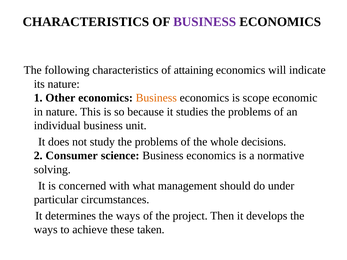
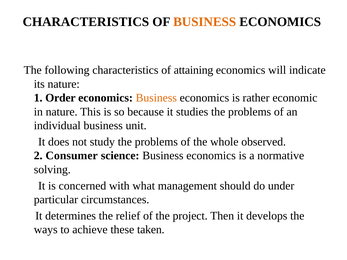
BUSINESS colour: purple -> orange (205, 22)
Other: Other -> Order (60, 98)
scope: scope -> rather (256, 98)
decisions: decisions -> observed (264, 142)
determines the ways: ways -> relief (128, 216)
